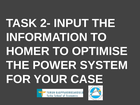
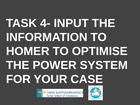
2-: 2- -> 4- (45, 23)
